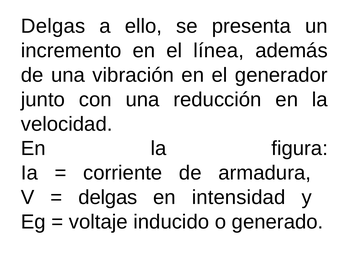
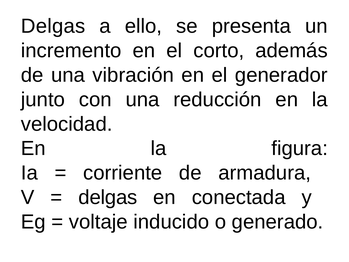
línea: línea -> corto (219, 51)
intensidad: intensidad -> conectada (239, 197)
